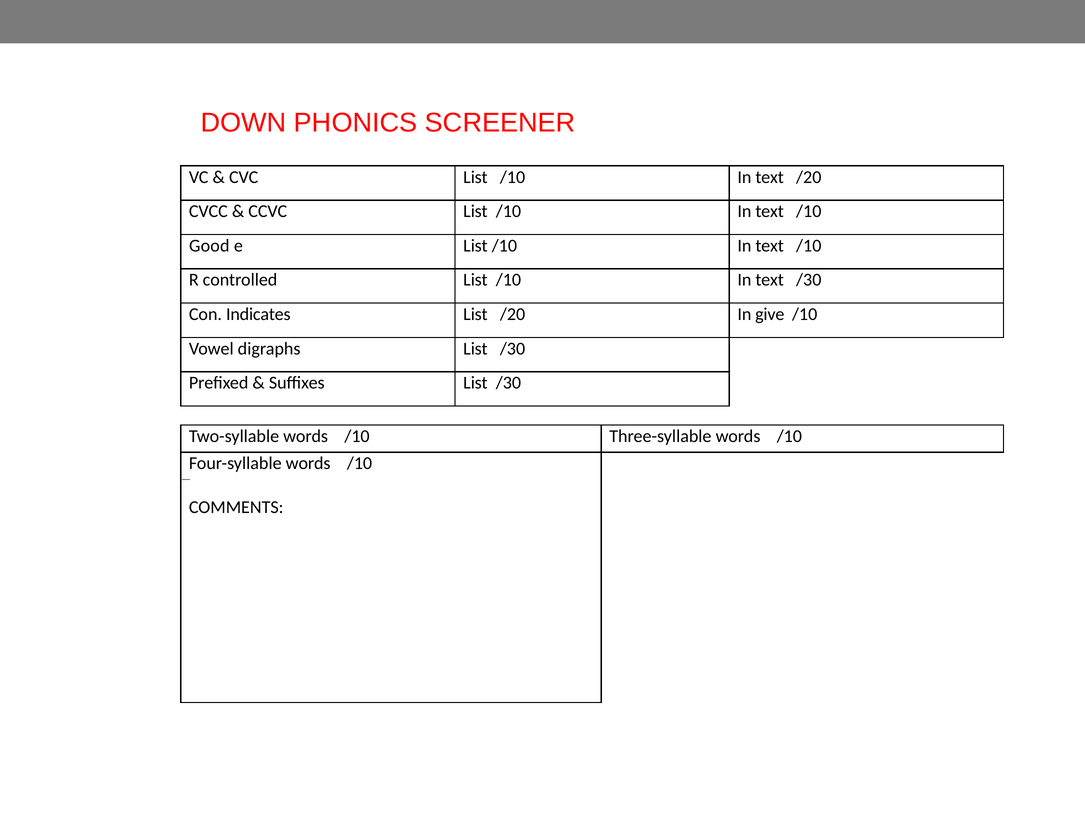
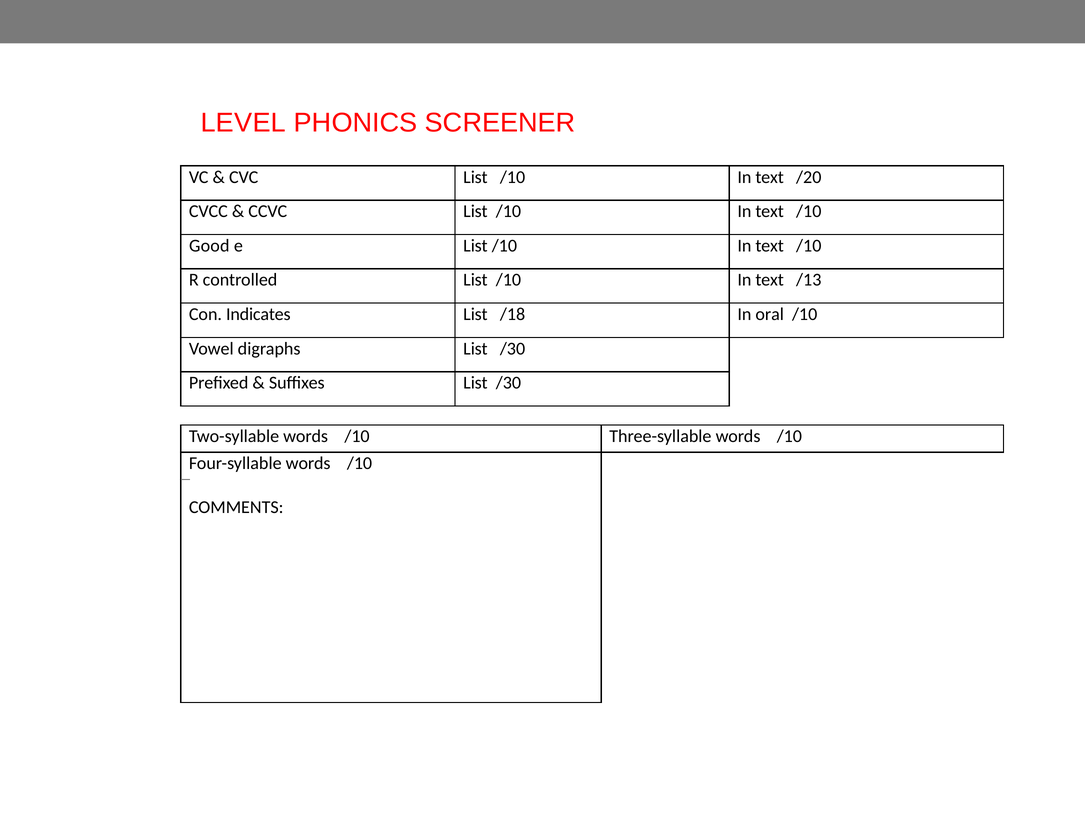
DOWN: DOWN -> LEVEL (243, 123)
text /30: /30 -> /13 (809, 280)
List /20: /20 -> /18 (513, 314)
give: give -> oral (770, 314)
